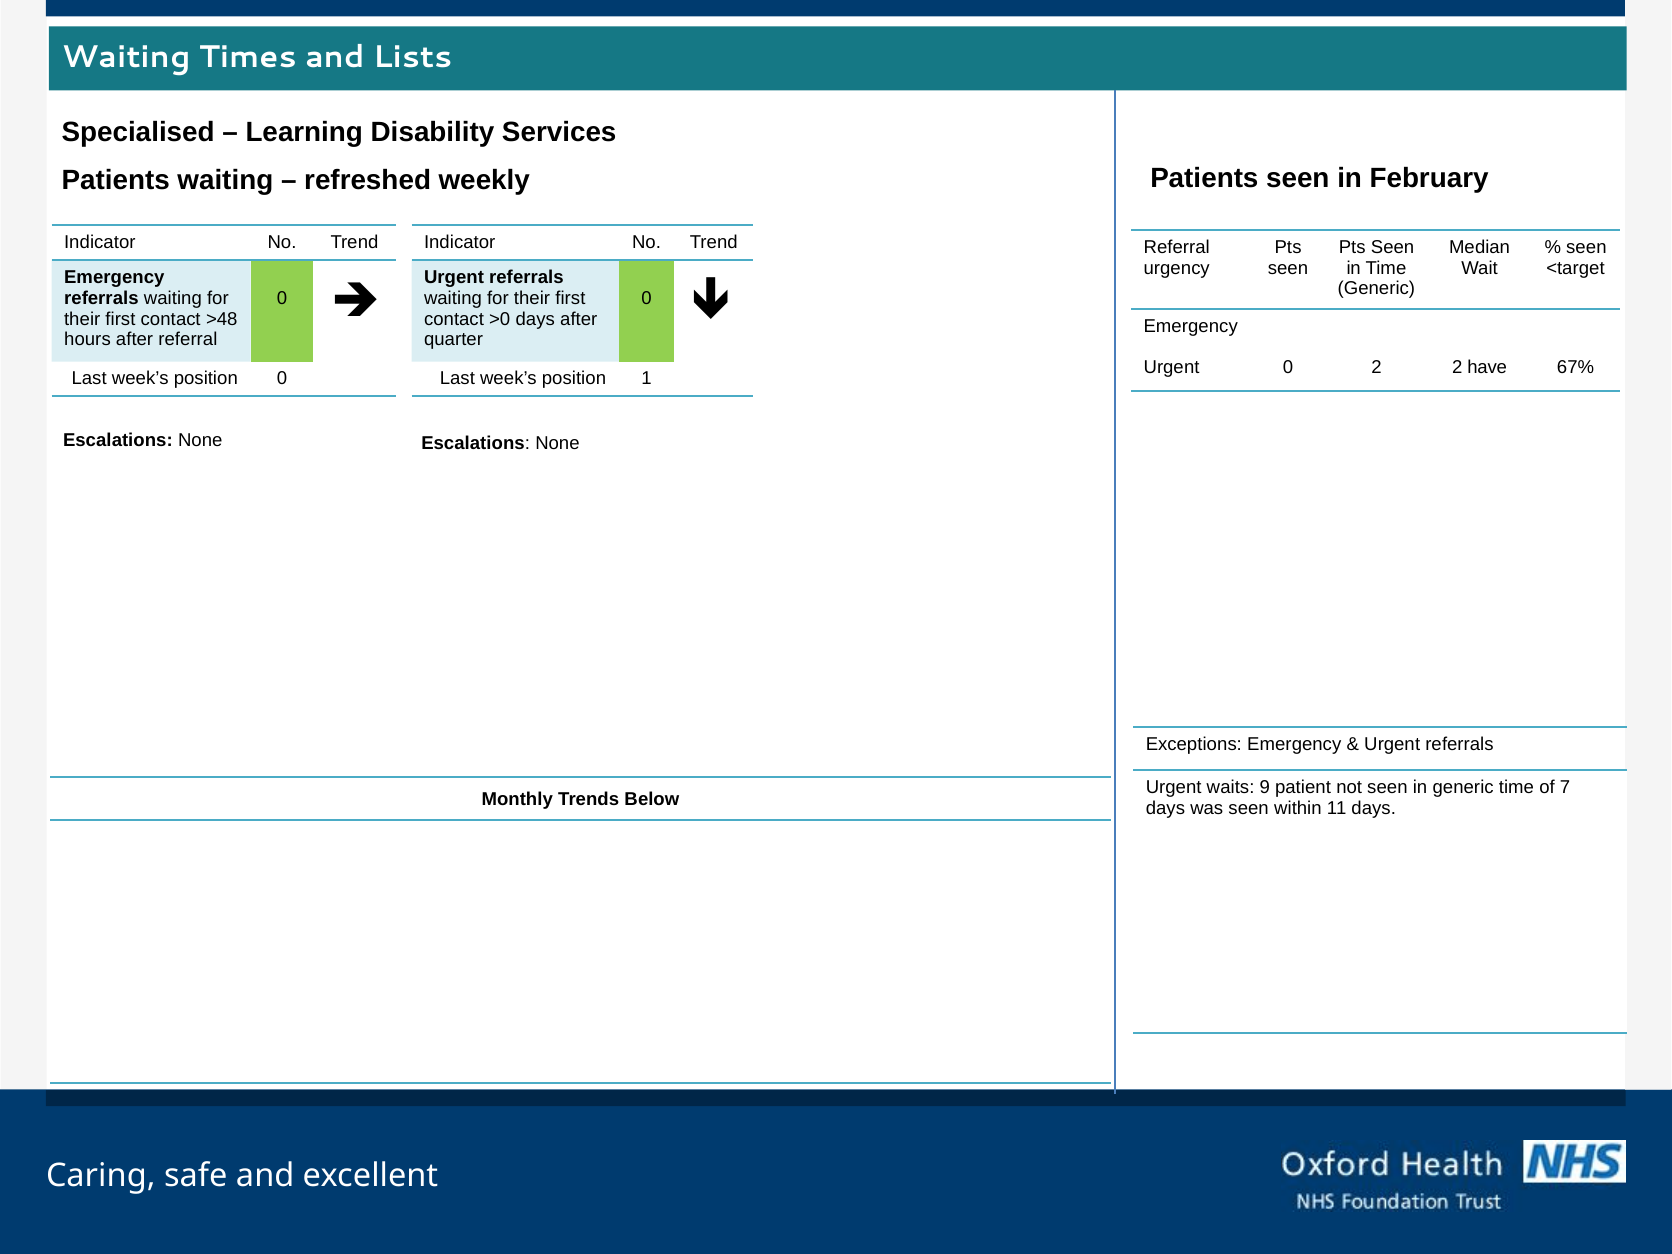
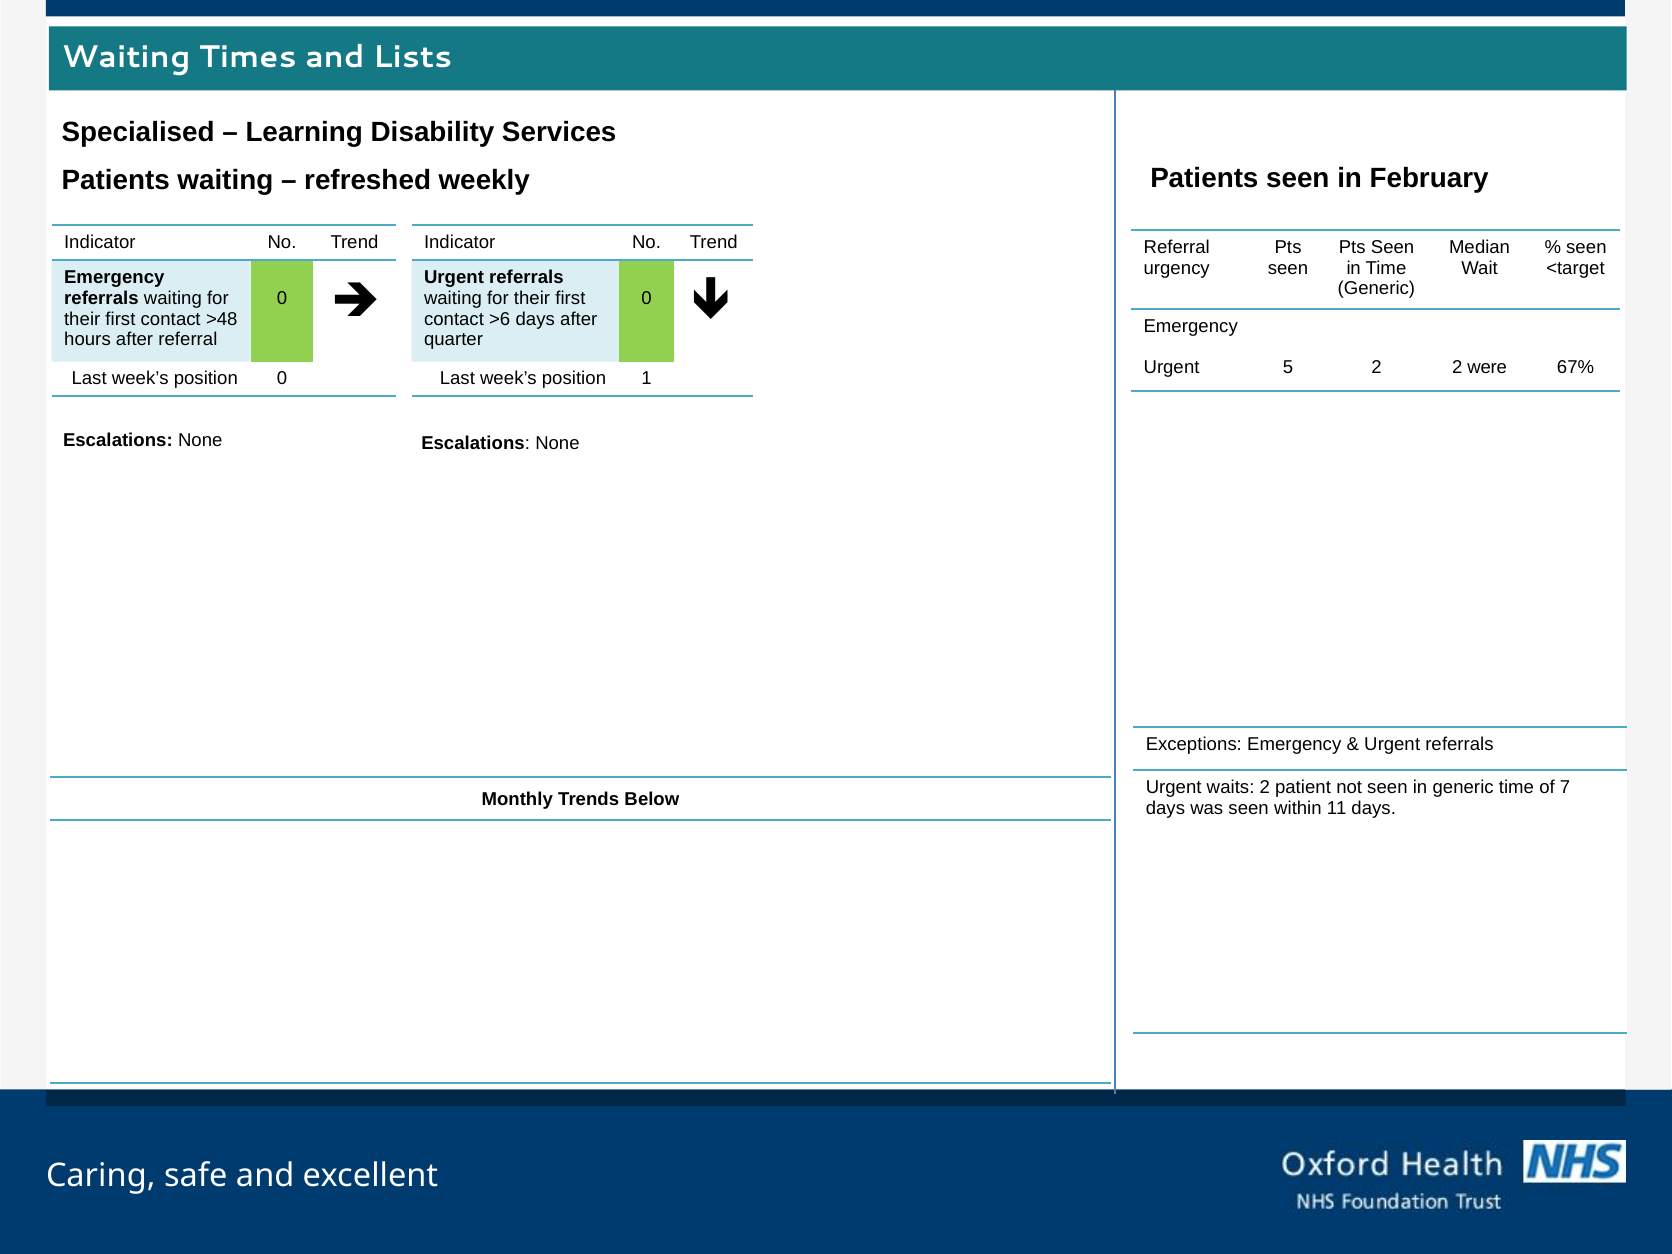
>0: >0 -> >6 (500, 319)
Urgent 0: 0 -> 5 (1288, 367)
have: have -> were (1487, 367)
waits 9: 9 -> 2 (1265, 787)
